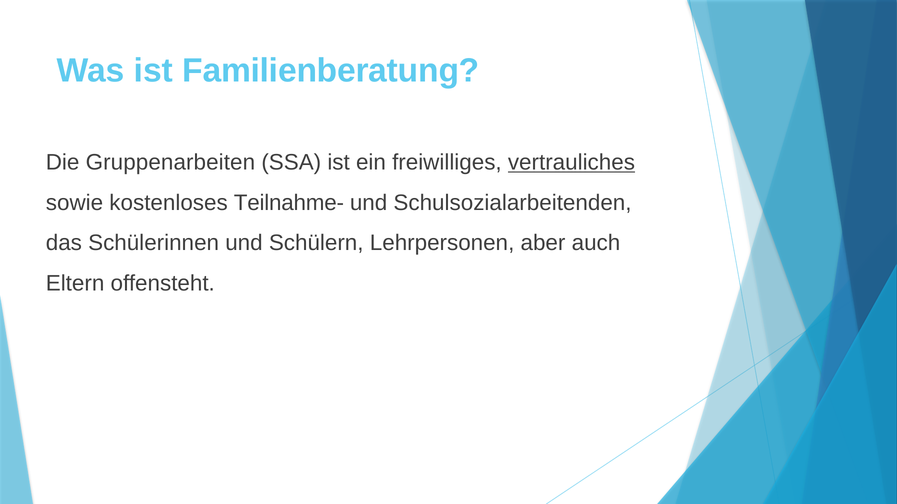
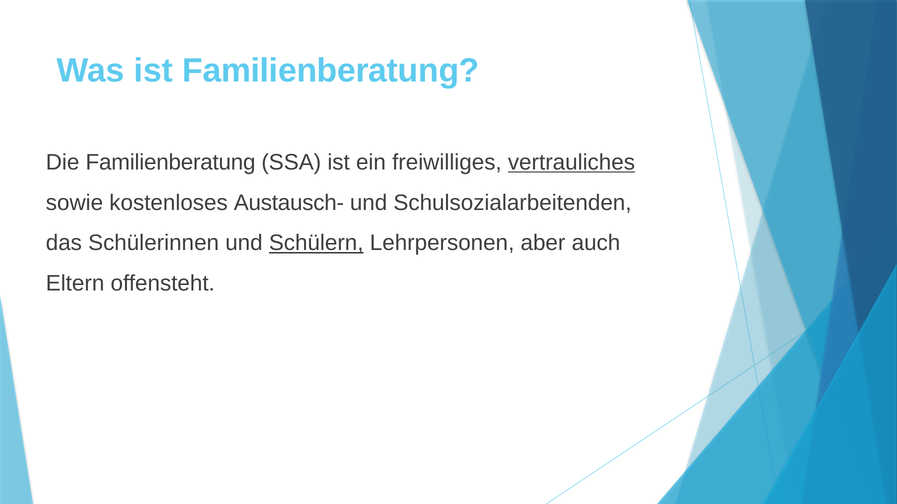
Die Gruppenarbeiten: Gruppenarbeiten -> Familienberatung (171, 163)
Teilnahme-: Teilnahme- -> Austausch- (289, 203)
Schülern underline: none -> present (316, 243)
